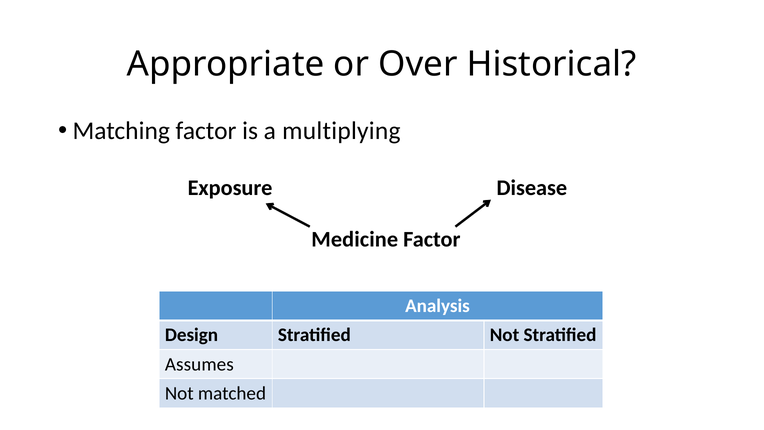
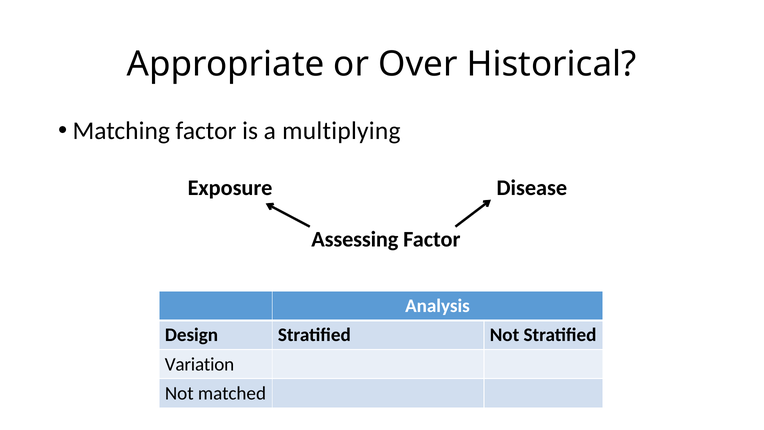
Medicine: Medicine -> Assessing (355, 239)
Assumes: Assumes -> Variation (200, 364)
